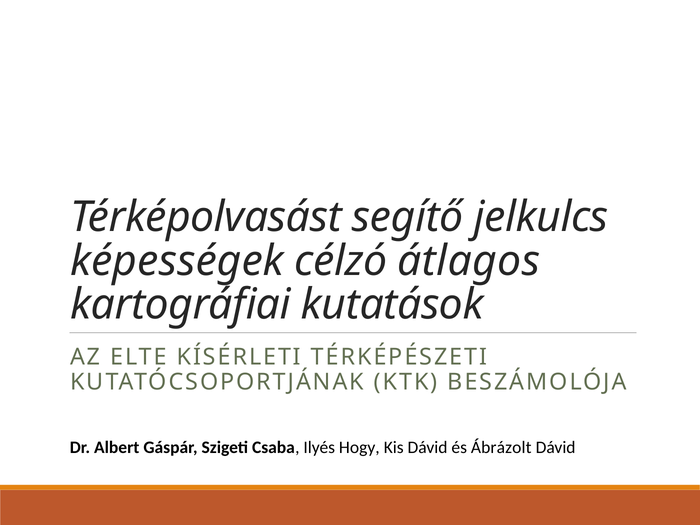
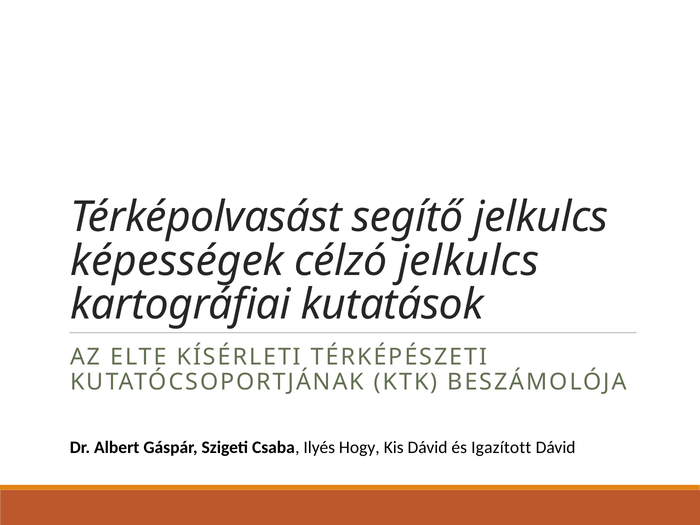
célzó átlagos: átlagos -> jelkulcs (469, 261)
Ábrázolt: Ábrázolt -> Igazított (501, 447)
